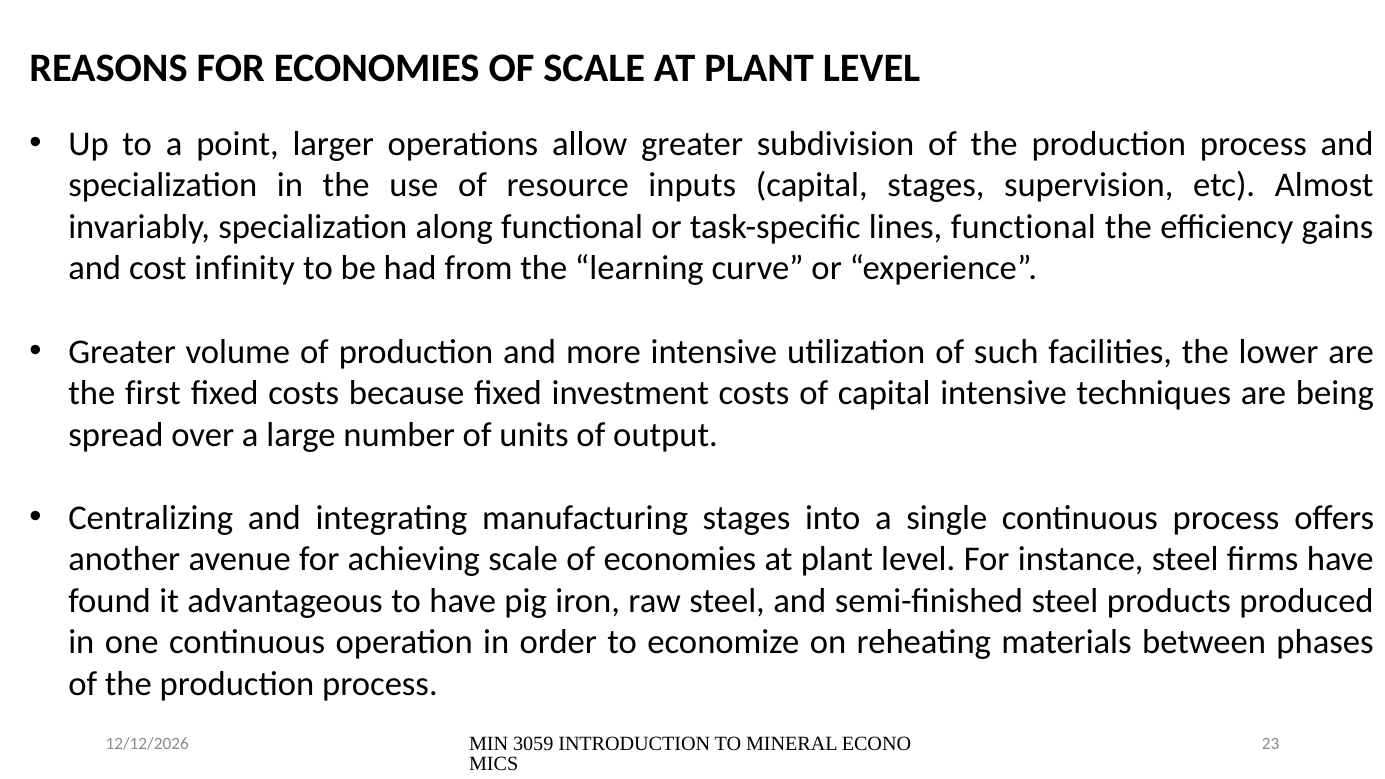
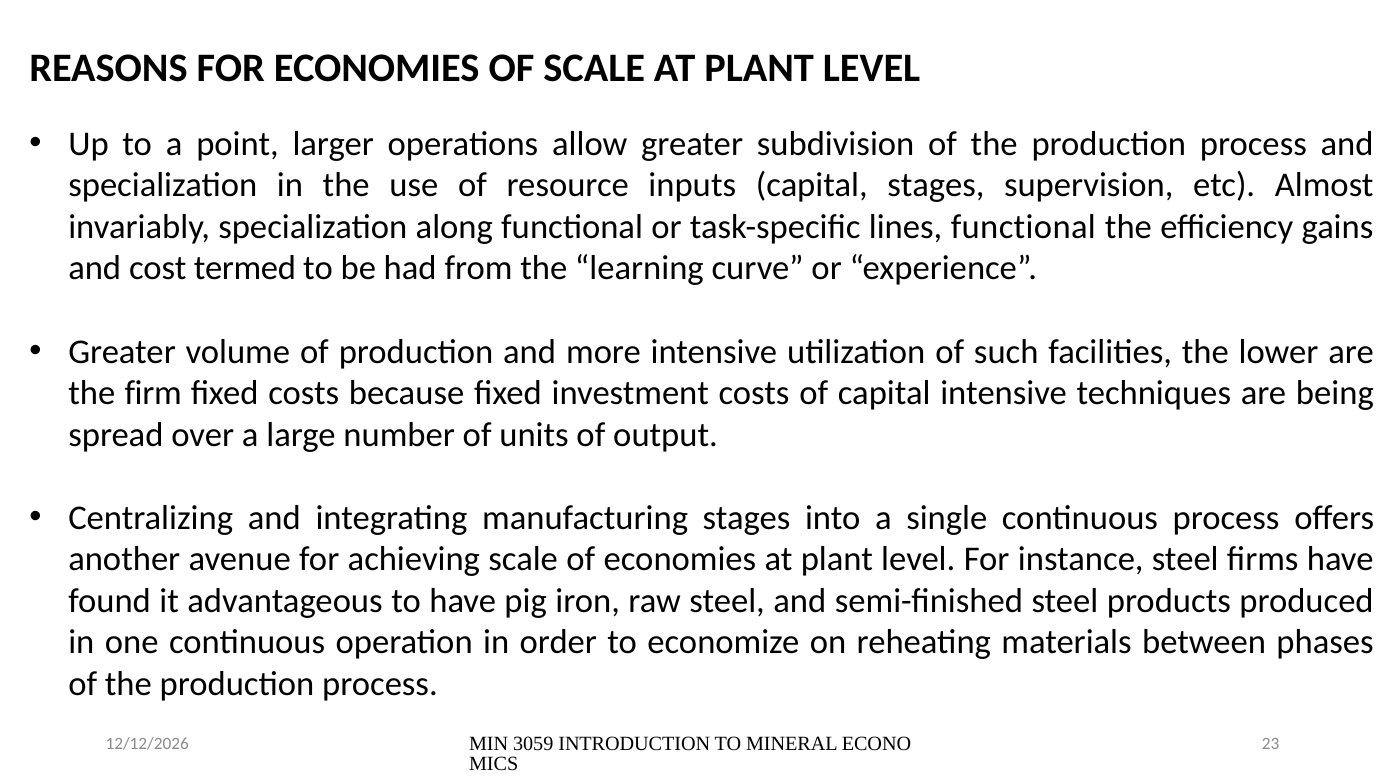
infinity: infinity -> termed (245, 269)
first: first -> firm (153, 393)
